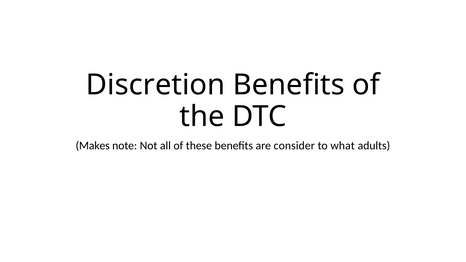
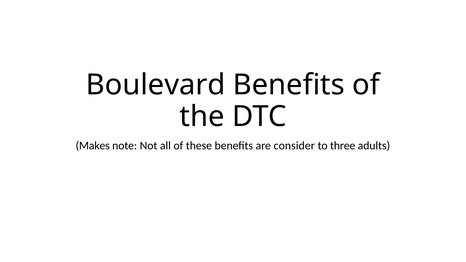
Discretion: Discretion -> Boulevard (156, 85)
what: what -> three (343, 146)
